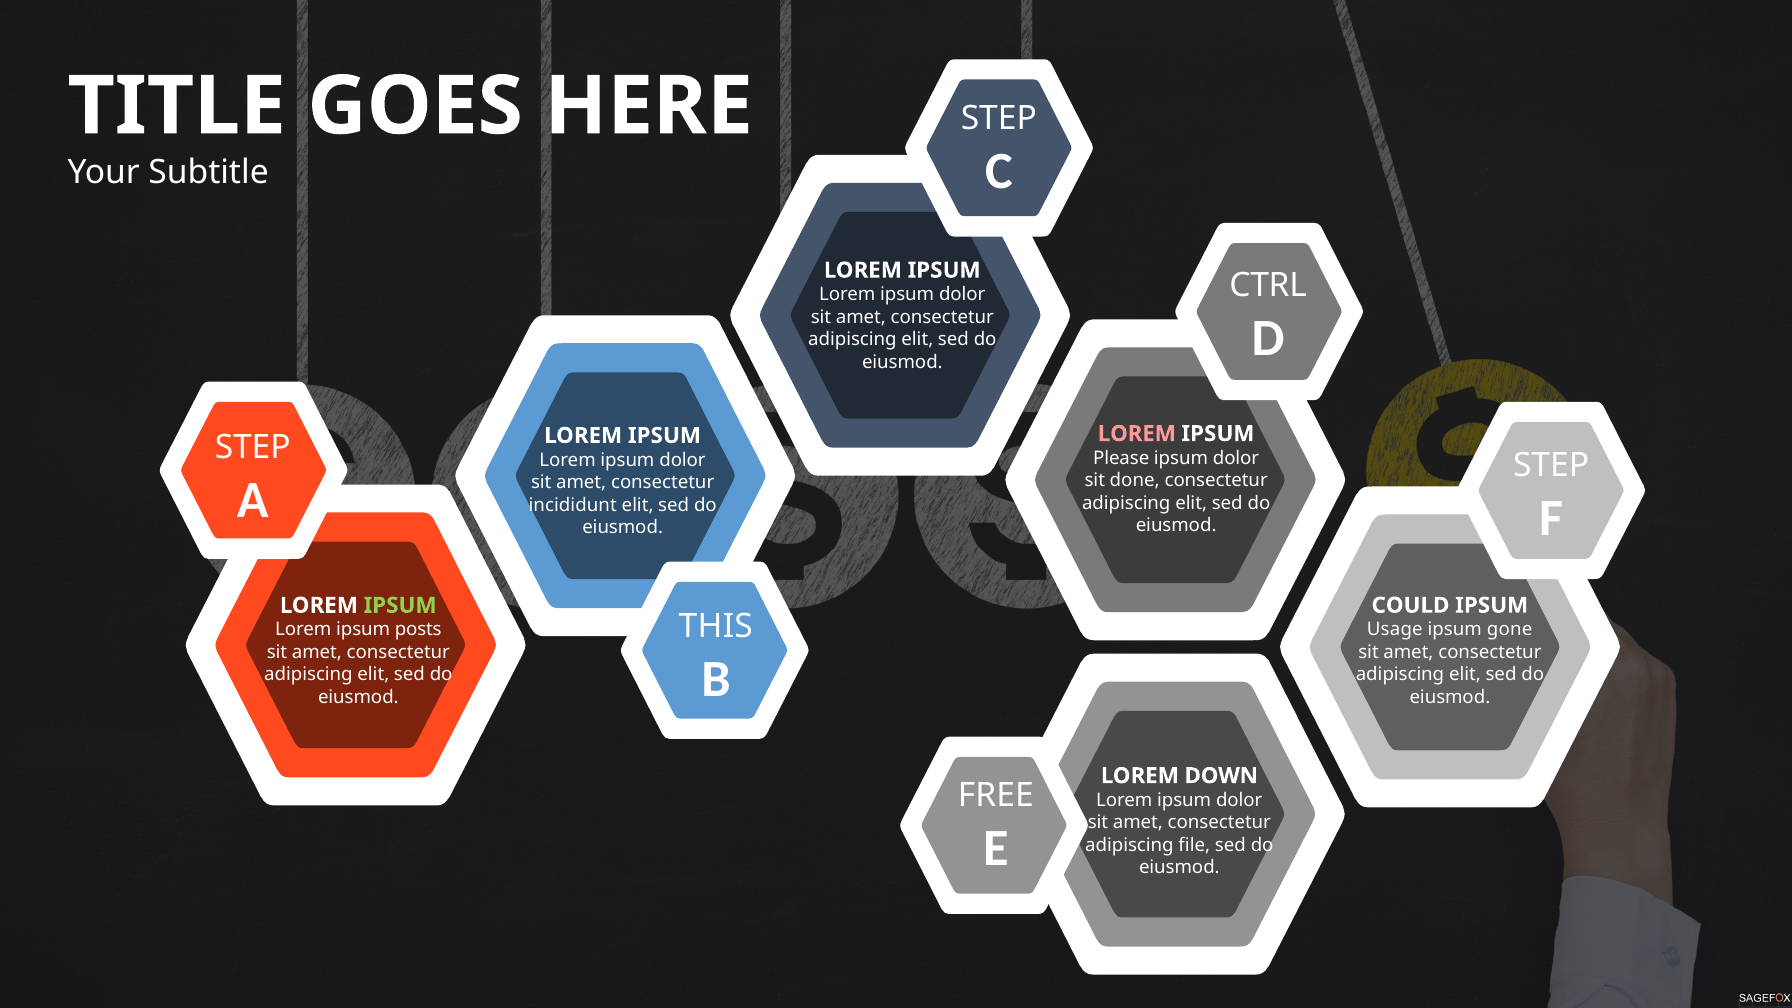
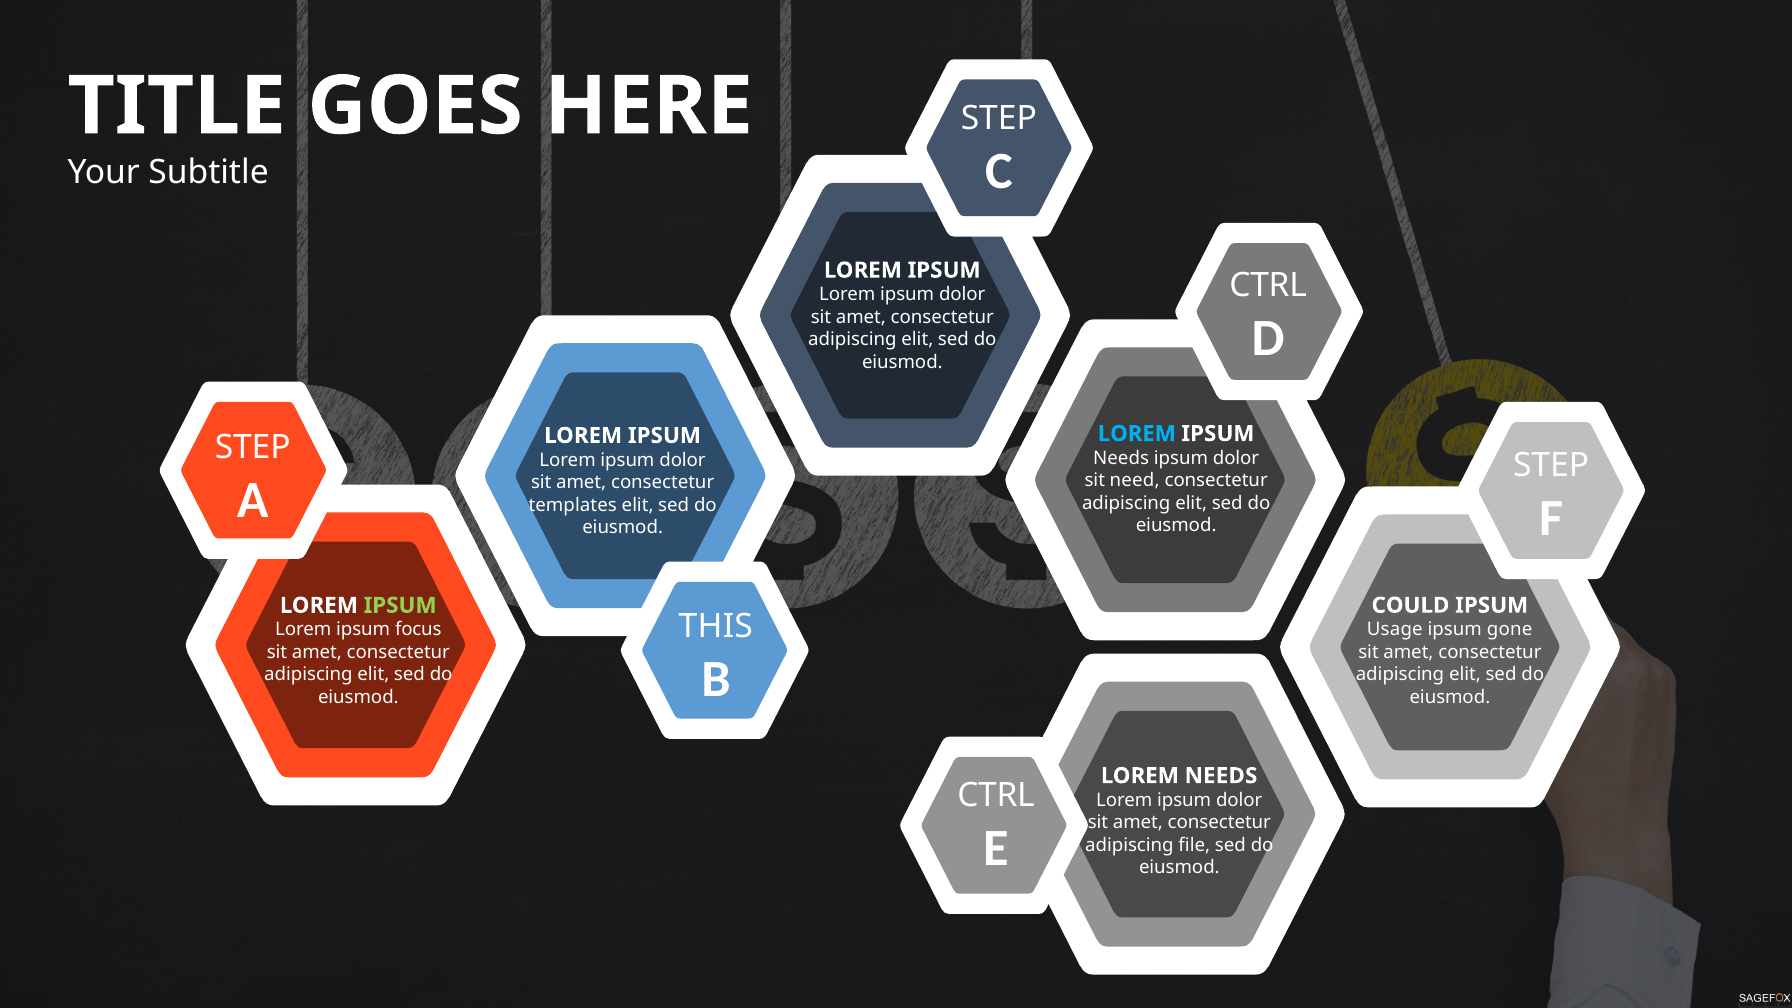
LOREM colour: pink -> light blue (1137, 434)
Please: Please -> Needs (1121, 458)
done: done -> need (1135, 481)
incididunt: incididunt -> templates (573, 505)
posts: posts -> focus (418, 630)
LOREM DOWN: DOWN -> NEEDS (1221, 776)
FREE: FREE -> CTRL (996, 796)
